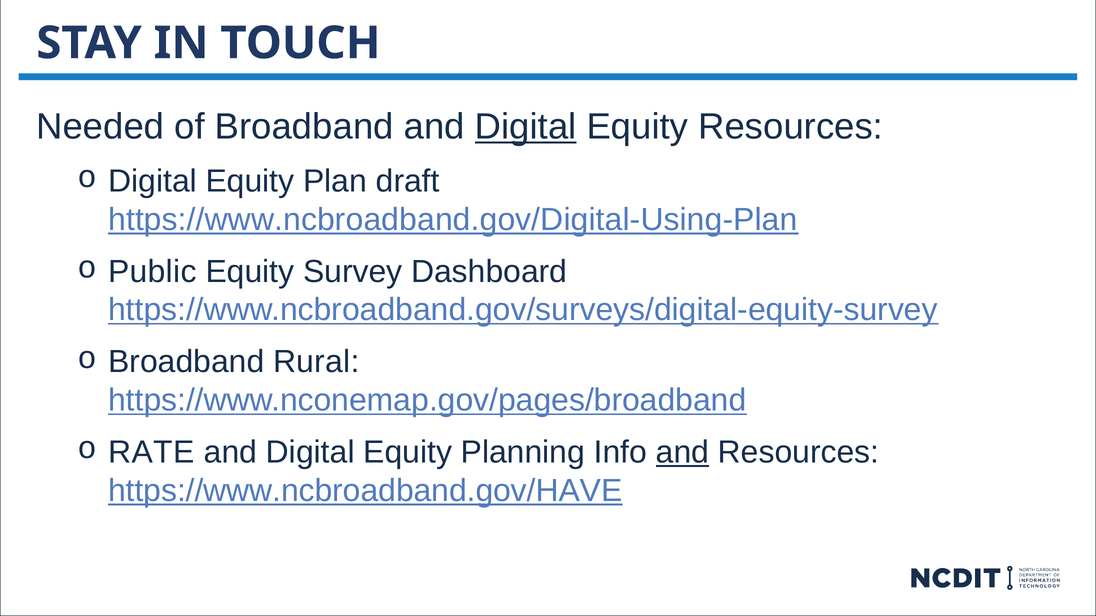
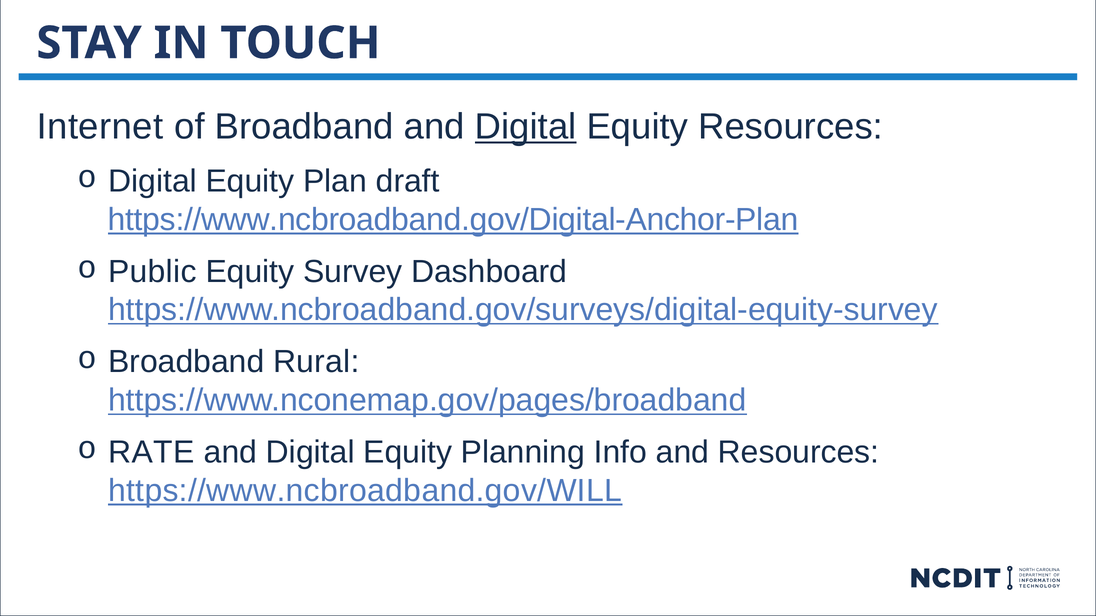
Needed: Needed -> Internet (100, 127)
https://www.ncbroadband.gov/Digital-Using-Plan: https://www.ncbroadband.gov/Digital-Using-Plan -> https://www.ncbroadband.gov/Digital-Anchor-Plan (453, 220)
and underline: present -> none (683, 453)
https://www.ncbroadband.gov/HAVE: https://www.ncbroadband.gov/HAVE -> https://www.ncbroadband.gov/WILL (365, 491)
